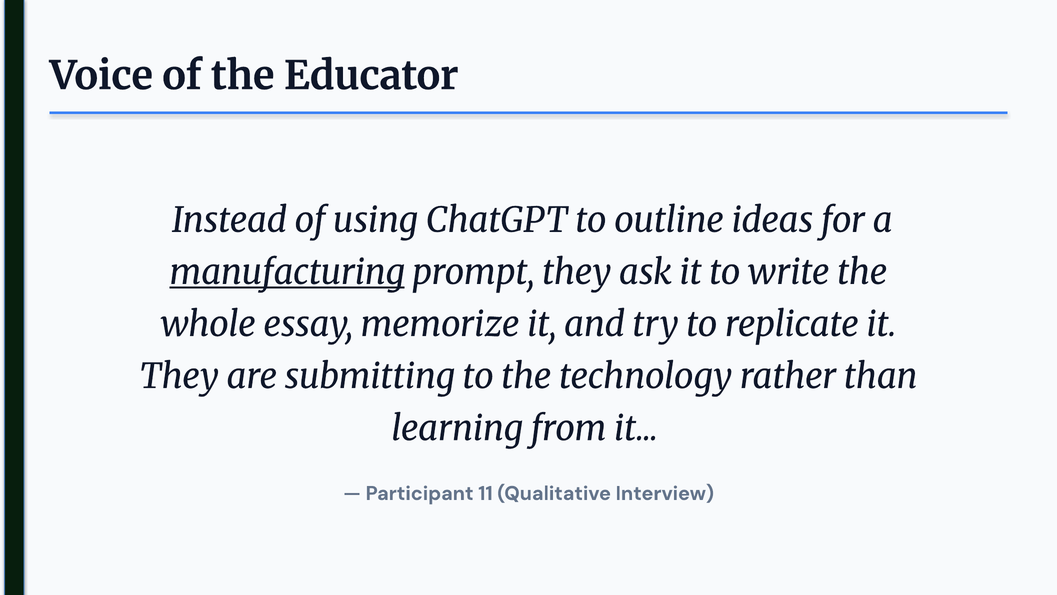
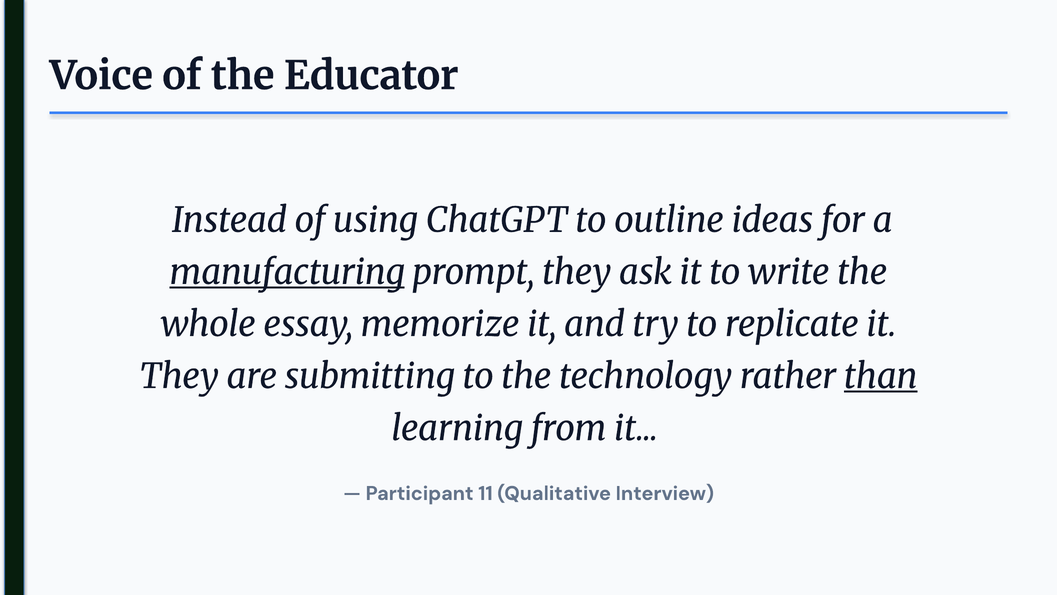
than underline: none -> present (881, 376)
